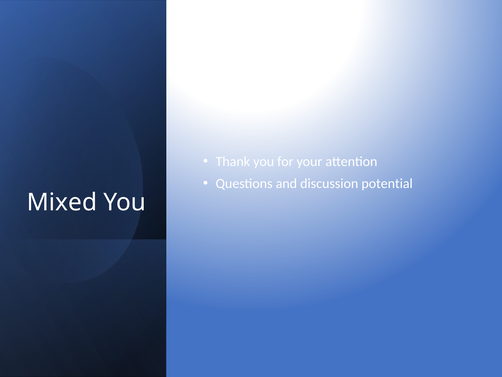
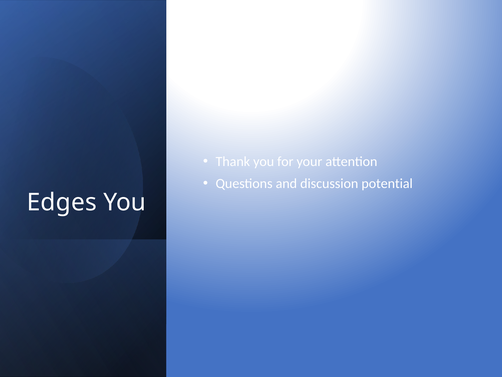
Mixed: Mixed -> Edges (62, 202)
